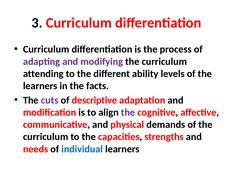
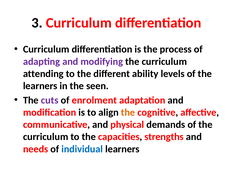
facts: facts -> seen (97, 86)
descriptive: descriptive -> enrolment (94, 100)
the colour: purple -> orange (128, 112)
